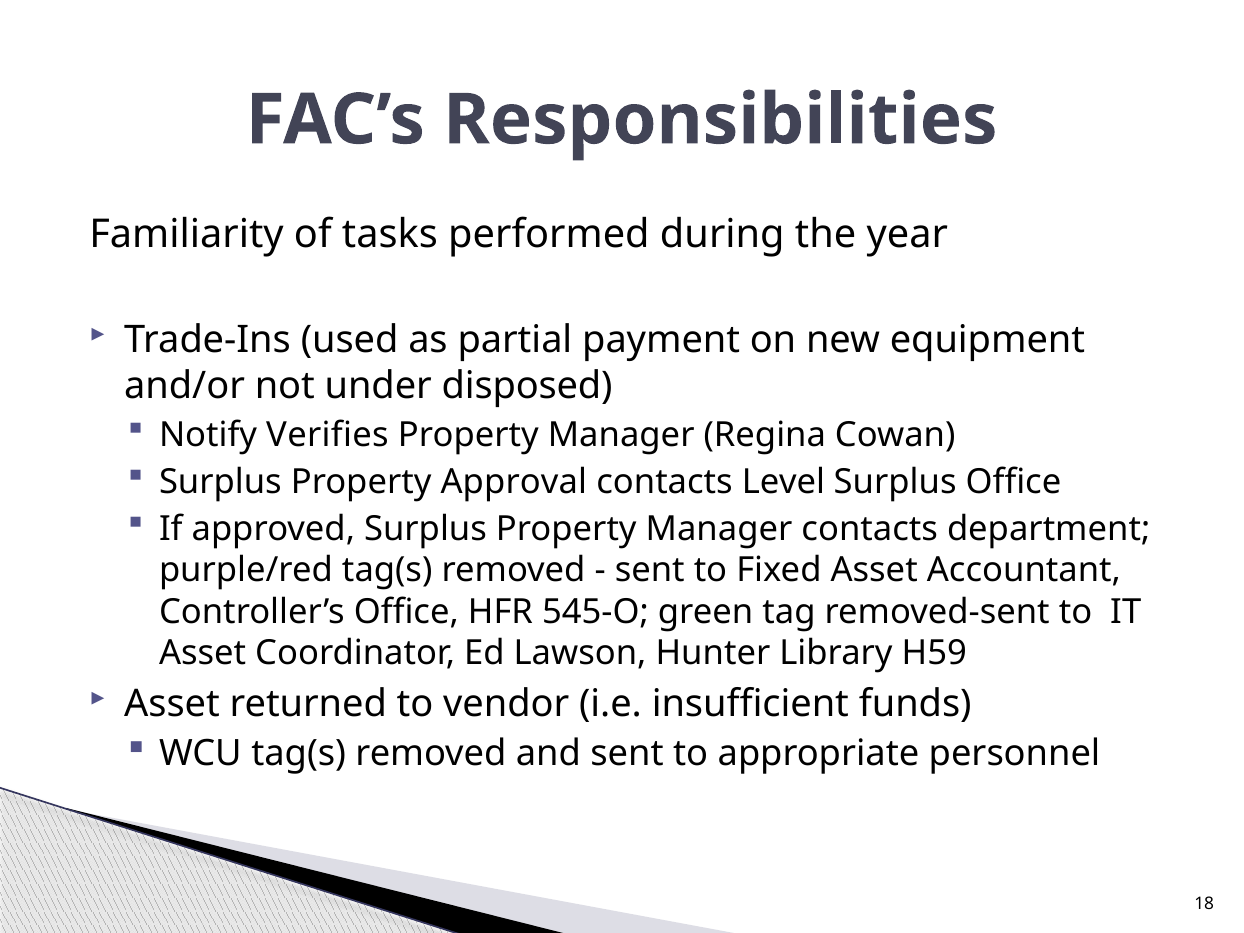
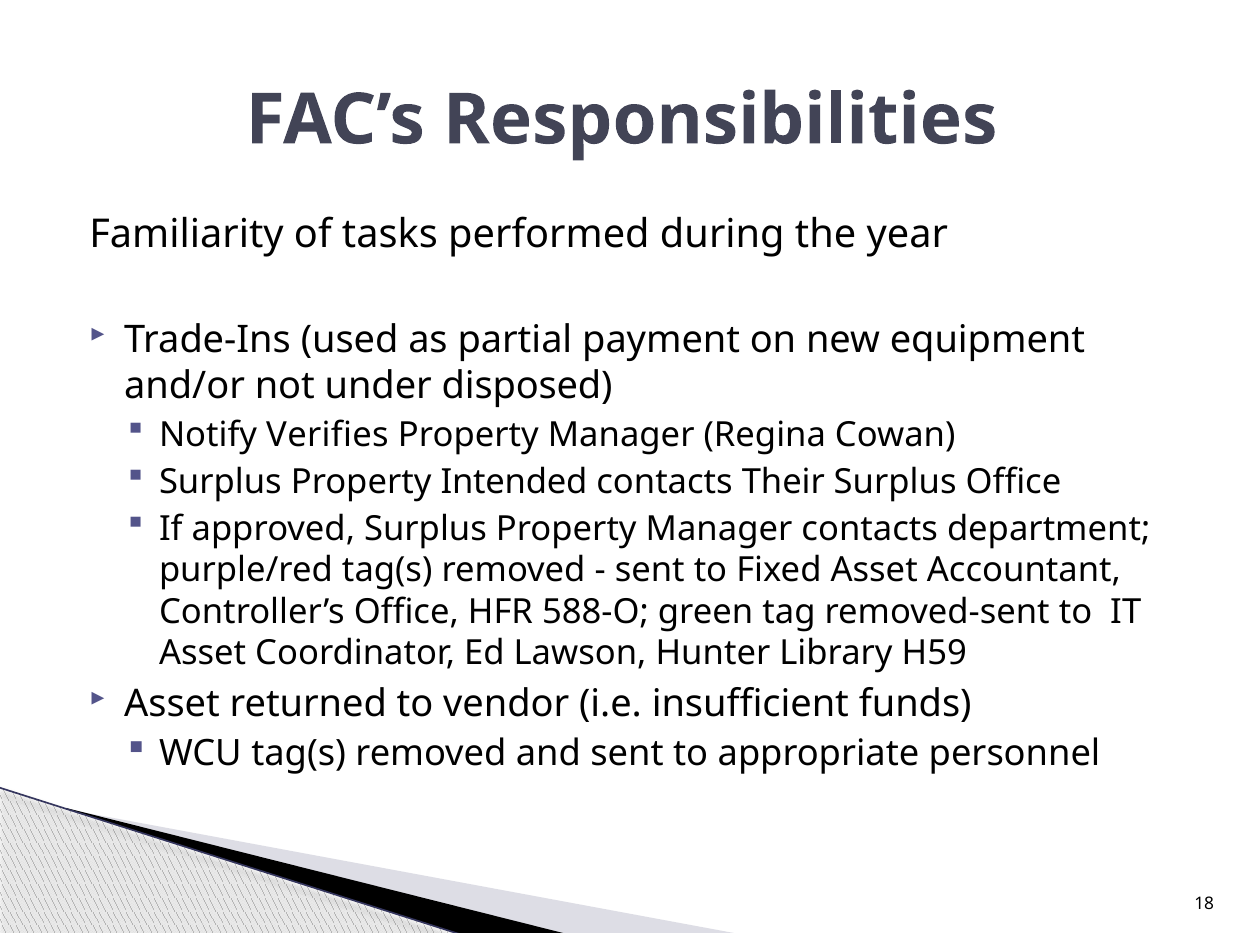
Approval: Approval -> Intended (514, 482)
Level: Level -> Their (783, 482)
545-O: 545-O -> 588-O (596, 612)
